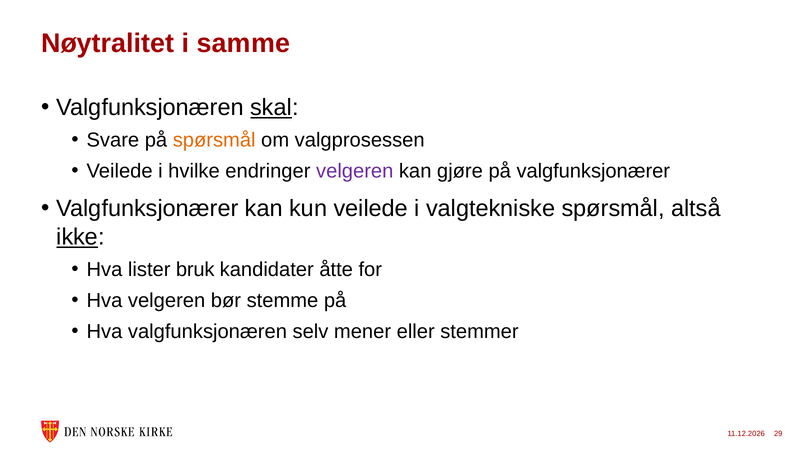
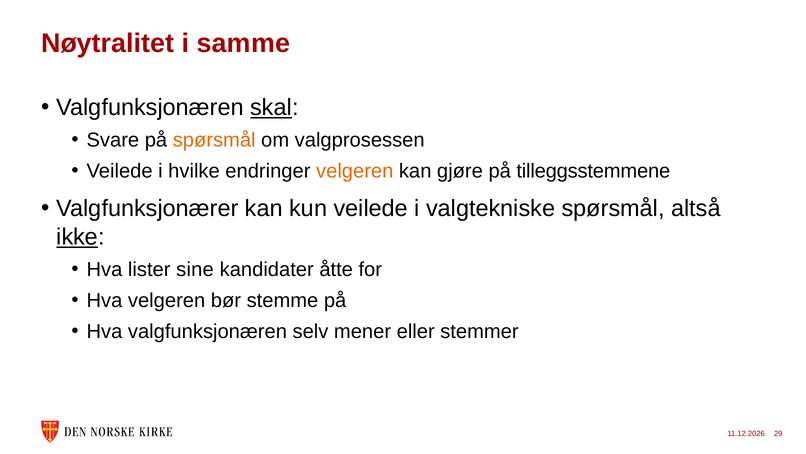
velgeren colour: purple -> orange (355, 171)
på valgfunksjonærer: valgfunksjonærer -> tilleggsstemmene (593, 171)
bruk: bruk -> sine (195, 269)
